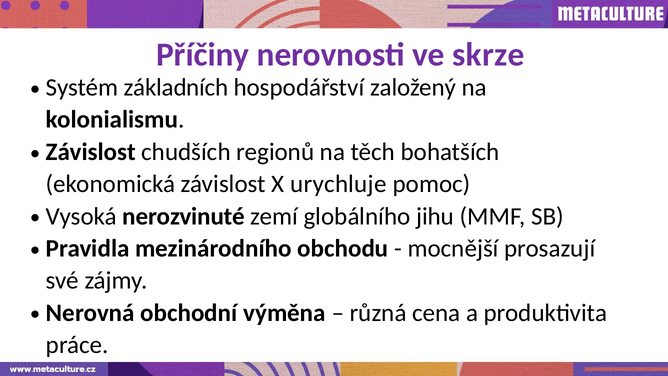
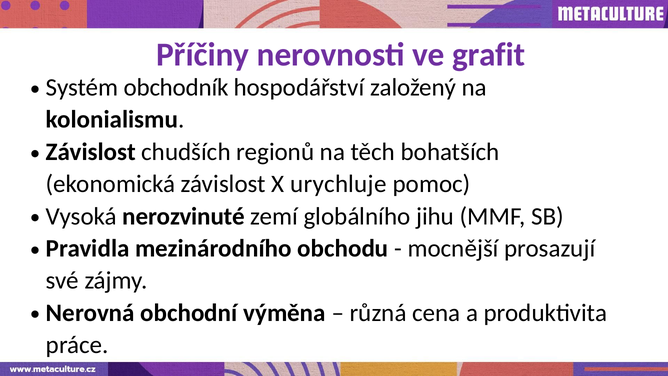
skrze: skrze -> grafit (489, 55)
základních: základních -> obchodník (176, 87)
